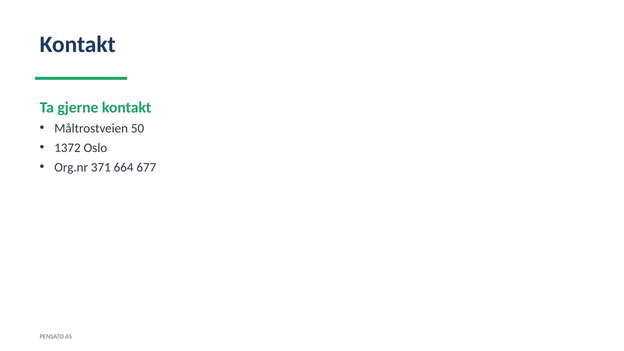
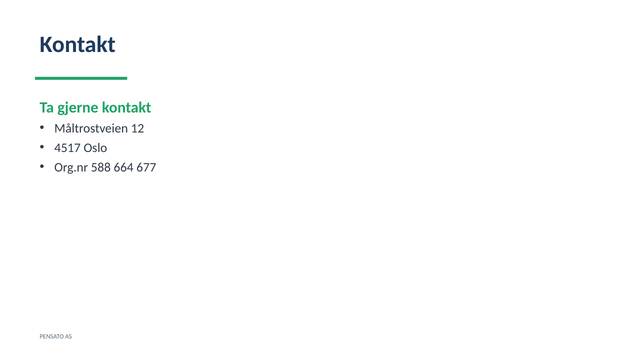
50: 50 -> 12 (138, 128)
1372: 1372 -> 4517 (67, 148)
371: 371 -> 588 (101, 167)
